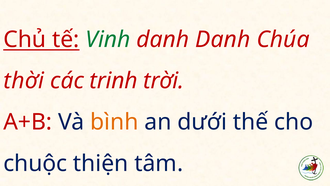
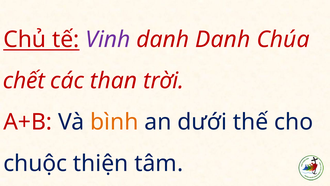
Vinh colour: green -> purple (108, 39)
thời: thời -> chết (24, 81)
trinh: trinh -> than (113, 81)
